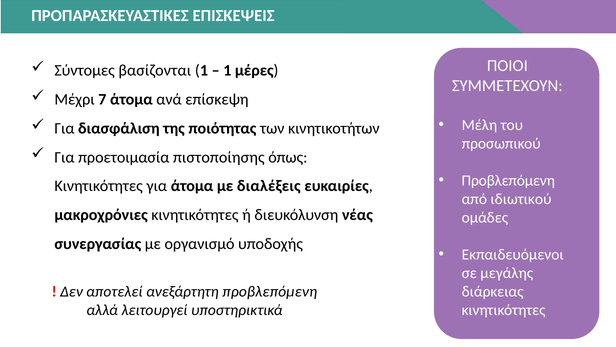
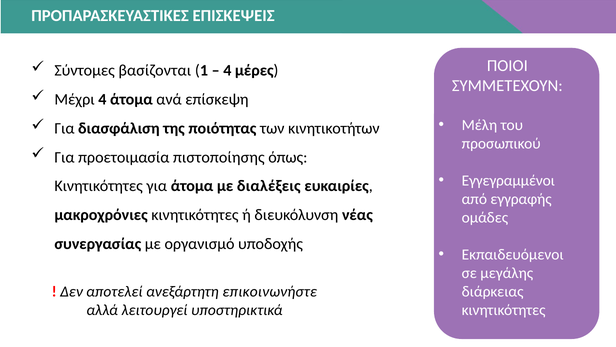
1: 1 -> 4 (227, 70)
Μέχρι 7: 7 -> 4 (102, 99)
Προβλεπόμενη: Προβλεπόμενη -> Εγγεγραμμένοι (508, 180)
ιδιωτικού: ιδιωτικού -> εγγραφής (521, 199)
ανεξάρτητη προβλεπόμενη: προβλεπόμενη -> επικοινωνήστε (270, 291)
